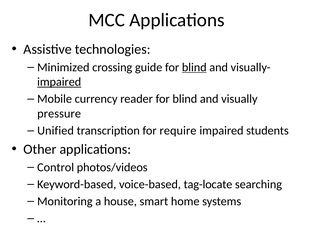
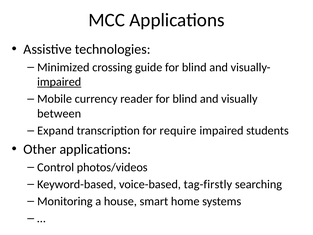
blind underline: present -> none (194, 67)
pressure: pressure -> between (59, 113)
Unified: Unified -> Expand (56, 131)
tag-locate: tag-locate -> tag-firstly (208, 184)
